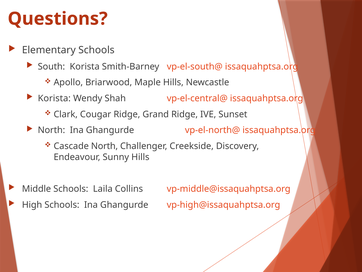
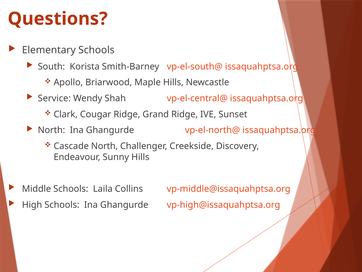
Korista: Korista -> Service (54, 98)
